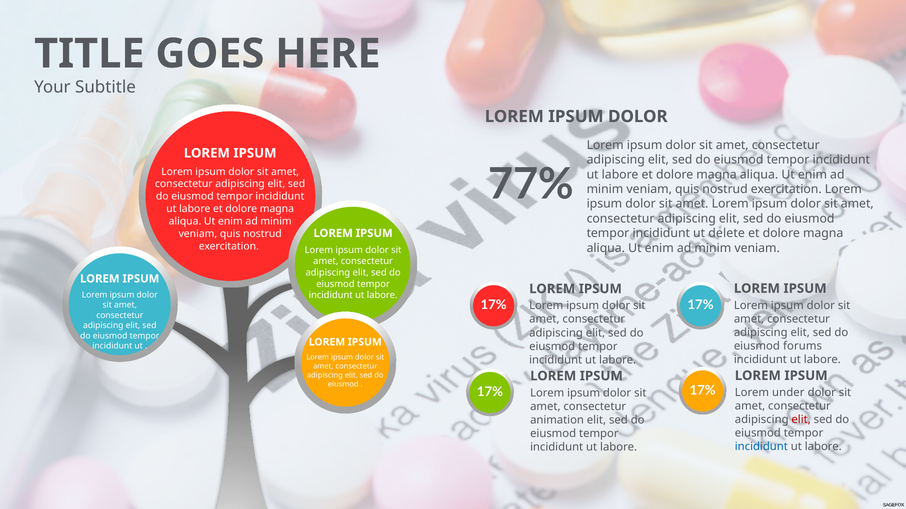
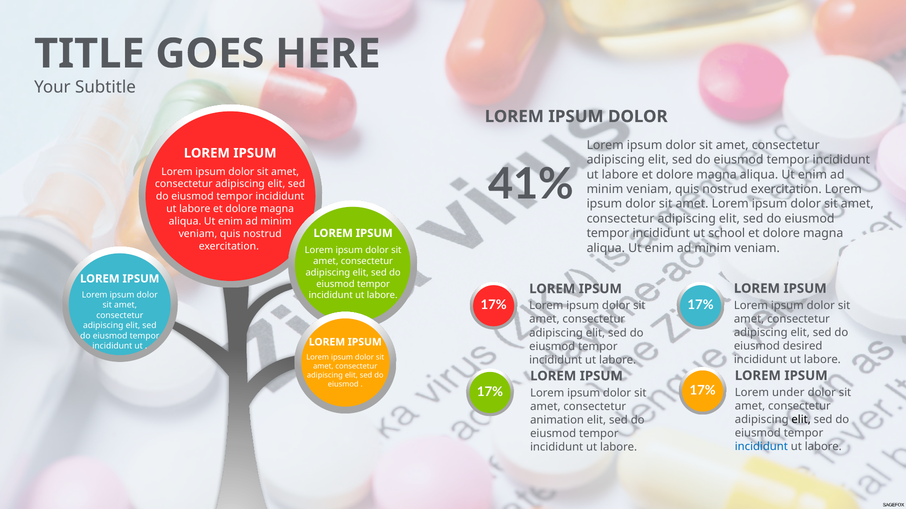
77%: 77% -> 41% (531, 185)
delete: delete -> school (727, 234)
forums: forums -> desired (803, 346)
elit colour: red -> black (801, 420)
